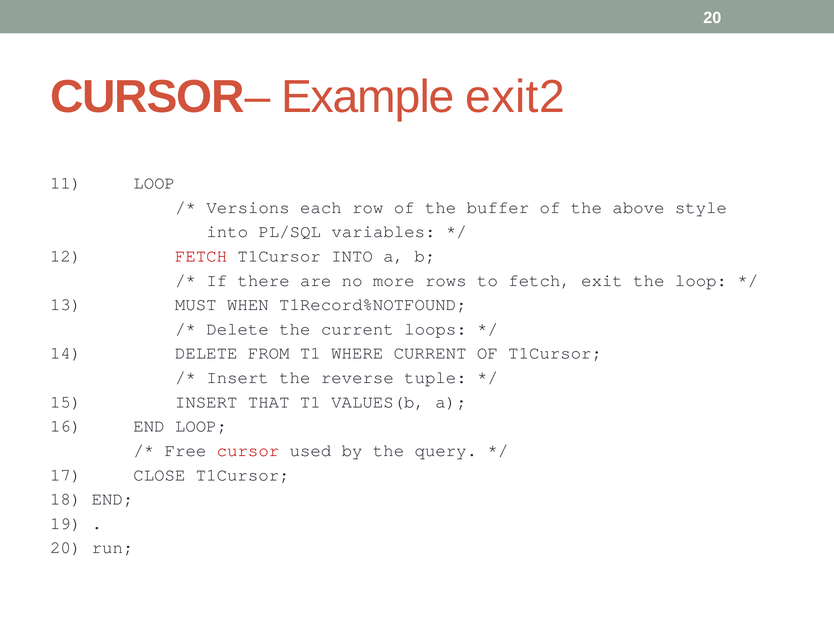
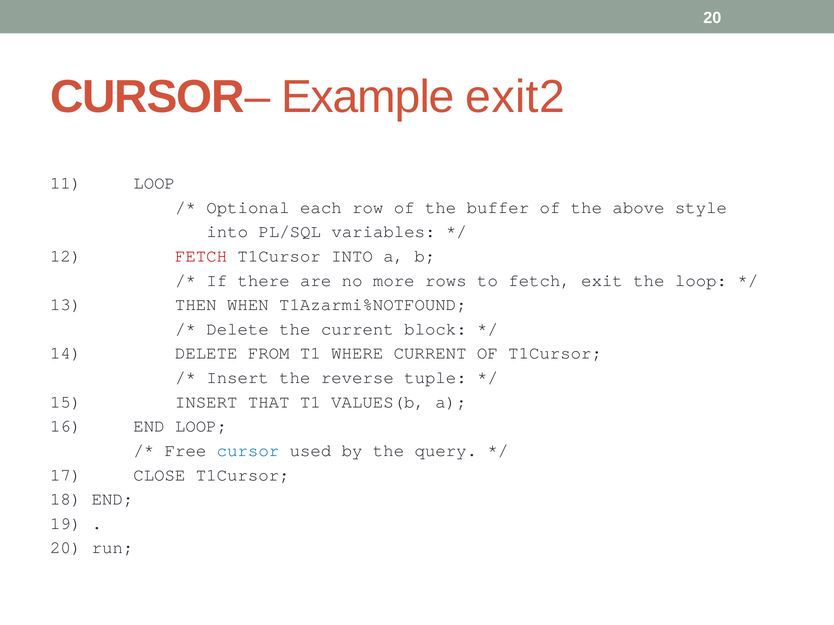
Versions: Versions -> Optional (248, 208)
MUST: MUST -> THEN (196, 305)
T1Record%NOTFOUND: T1Record%NOTFOUND -> T1Azarmi%NOTFOUND (373, 305)
loops: loops -> block (435, 329)
cursor colour: red -> blue (248, 451)
